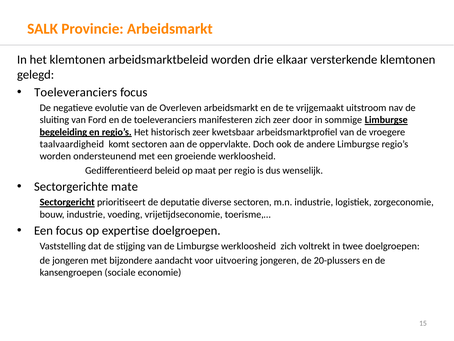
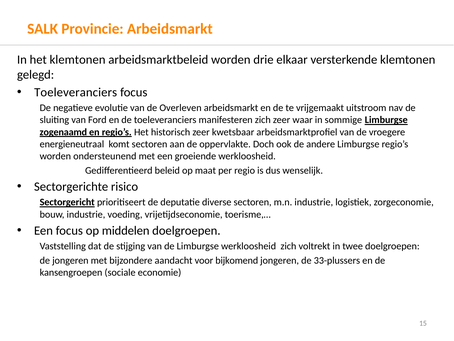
door: door -> waar (303, 120)
begeleiding: begeleiding -> zogenaamd (63, 132)
taalvaardigheid: taalvaardigheid -> energieneutraal (72, 144)
mate: mate -> risico (125, 187)
expertise: expertise -> middelen (126, 230)
uitvoering: uitvoering -> bijkomend (237, 260)
20-plussers: 20-plussers -> 33-plussers (337, 260)
